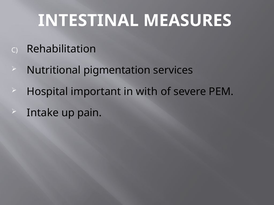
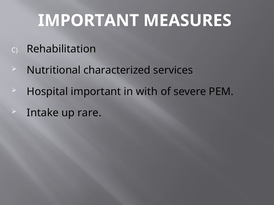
INTESTINAL: INTESTINAL -> IMPORTANT (88, 21)
pigmentation: pigmentation -> characterized (117, 70)
pain: pain -> rare (89, 113)
